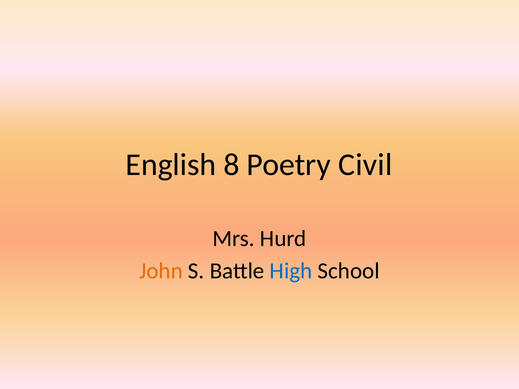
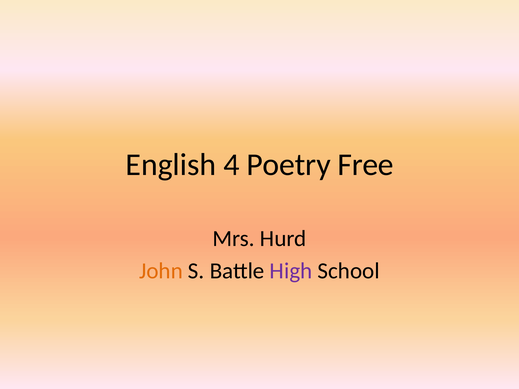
8: 8 -> 4 (231, 165)
Civil: Civil -> Free (366, 165)
High colour: blue -> purple (291, 271)
